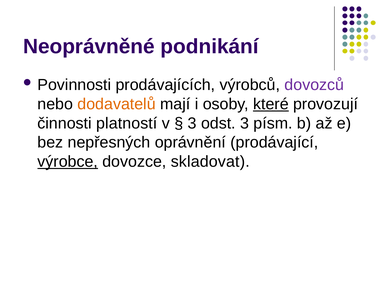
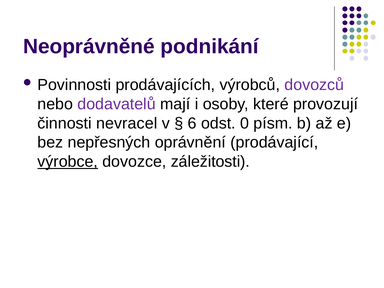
dodavatelů colour: orange -> purple (117, 104)
které underline: present -> none (271, 104)
platností: platností -> nevracel (127, 123)
3: 3 -> 6 (192, 123)
odst 3: 3 -> 0 (245, 123)
skladovat: skladovat -> záležitosti (210, 162)
